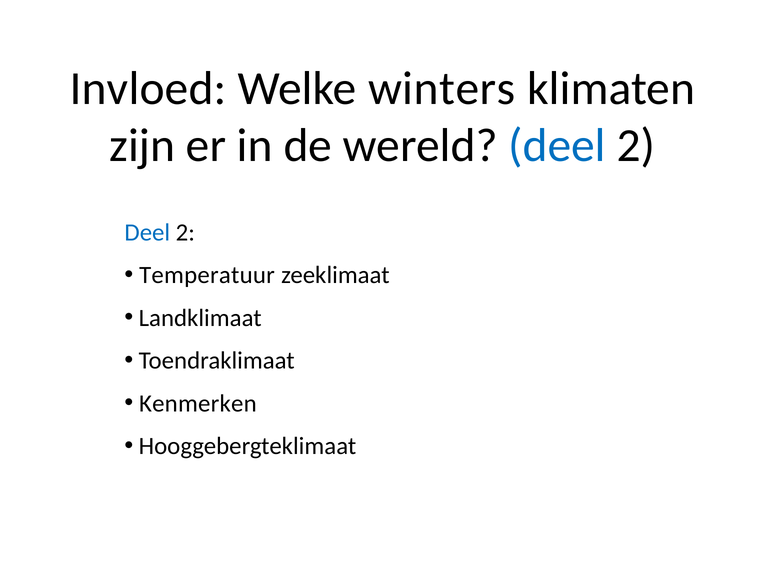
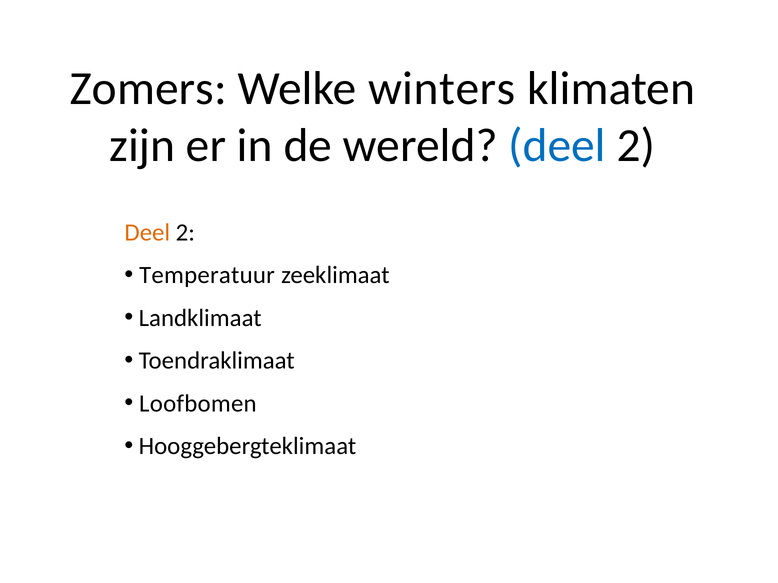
Invloed: Invloed -> Zomers (148, 89)
Deel colour: blue -> orange (147, 233)
Kenmerken: Kenmerken -> Loofbomen (198, 404)
